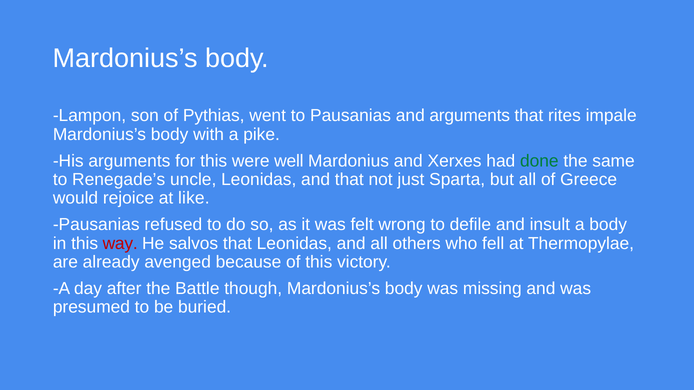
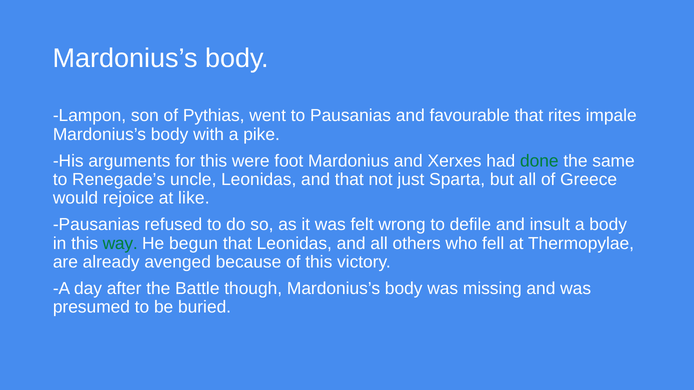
and arguments: arguments -> favourable (470, 116)
well: well -> foot (289, 161)
way colour: red -> green (120, 244)
salvos: salvos -> begun (194, 244)
